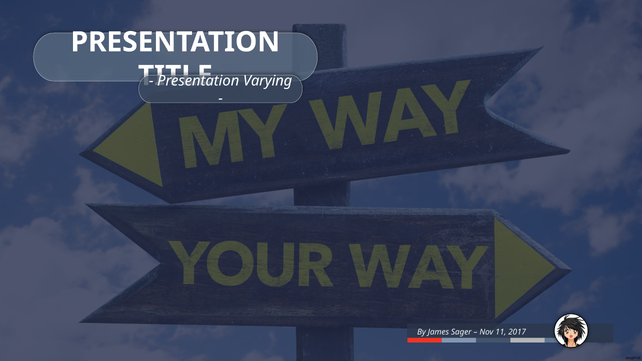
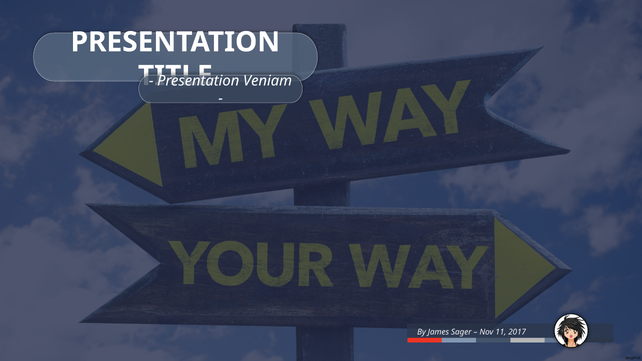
Varying: Varying -> Veniam (268, 81)
